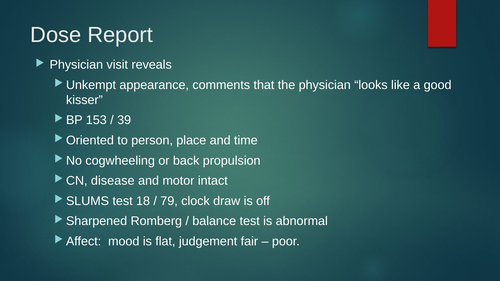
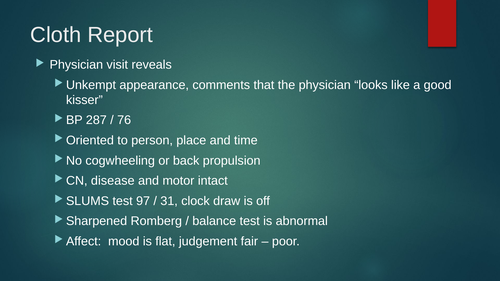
Dose: Dose -> Cloth (56, 35)
153: 153 -> 287 (96, 120)
39: 39 -> 76 (124, 120)
18: 18 -> 97 (143, 201)
79: 79 -> 31 (169, 201)
